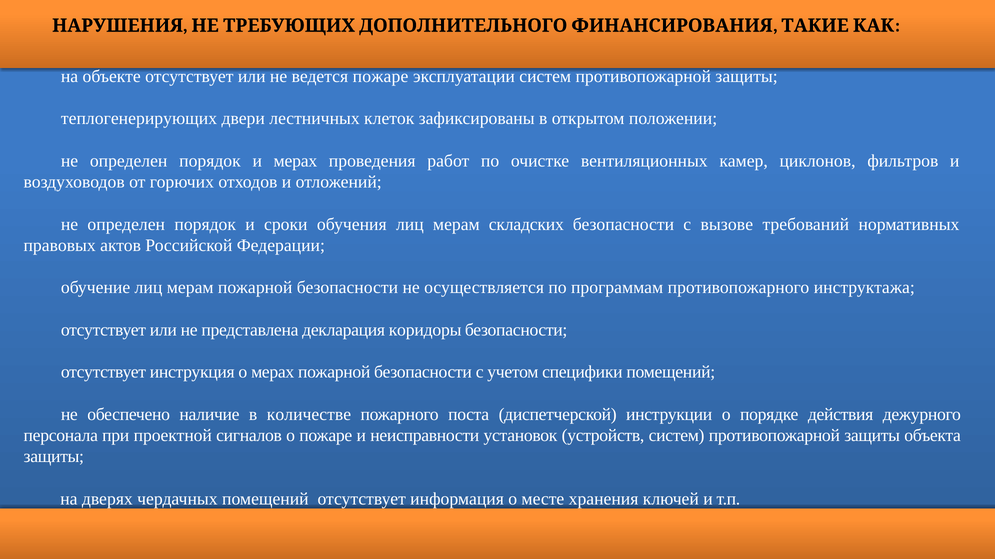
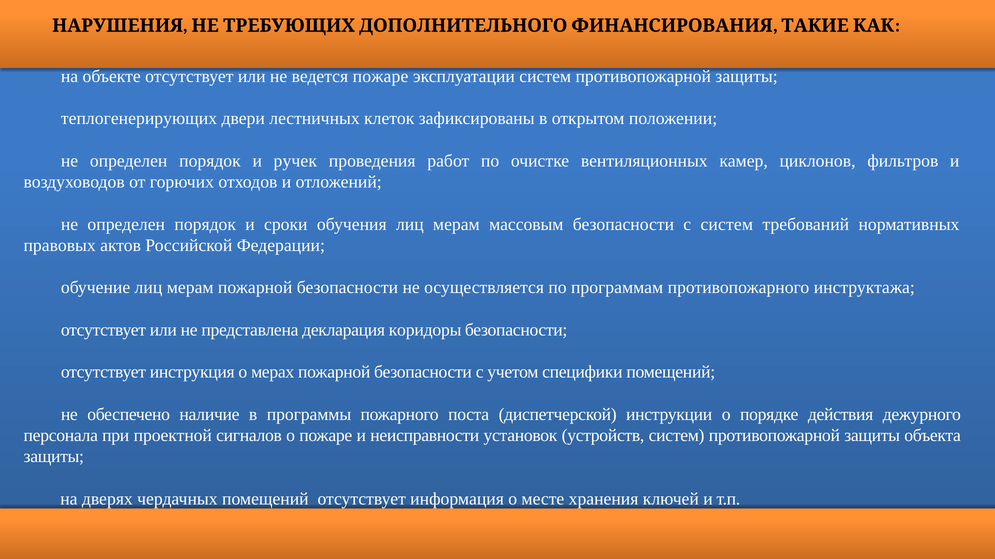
и мерах: мерах -> ручек (295, 161)
складских: складских -> массовым (526, 225)
с вызове: вызове -> систем (727, 225)
количестве: количестве -> программы (309, 415)
